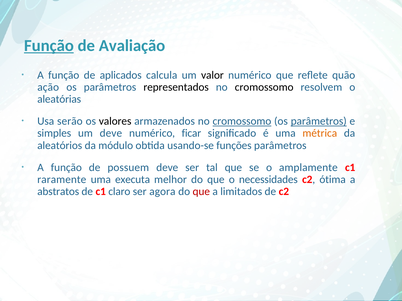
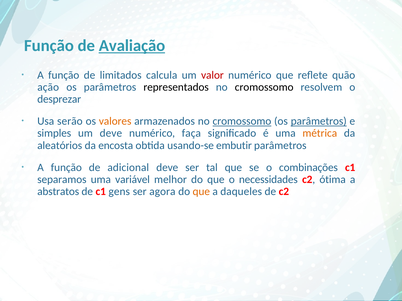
Função underline: present -> none (49, 46)
Avaliação underline: none -> present (132, 46)
aplicados: aplicados -> limitados (121, 75)
valor colour: black -> red (212, 75)
aleatórias: aleatórias -> desprezar (59, 99)
valores colour: black -> orange (115, 121)
ficar: ficar -> faça (191, 134)
módulo: módulo -> encosta (116, 146)
funções: funções -> embutir (234, 146)
possuem: possuem -> adicional (128, 168)
amplamente: amplamente -> combinações (308, 168)
raramente: raramente -> separamos (62, 180)
executa: executa -> variável (133, 180)
claro: claro -> gens (119, 192)
que colour: red -> orange (201, 192)
limitados: limitados -> daqueles (241, 192)
